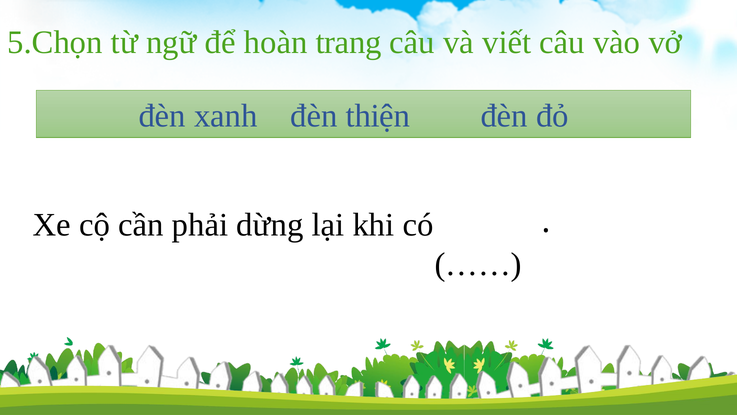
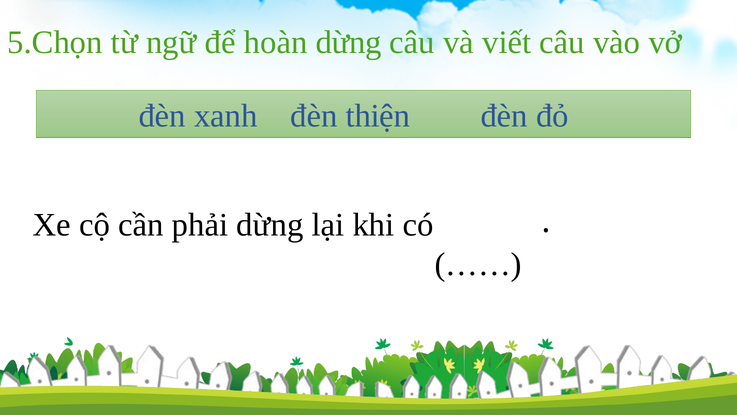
hoàn trang: trang -> dừng (349, 42)
